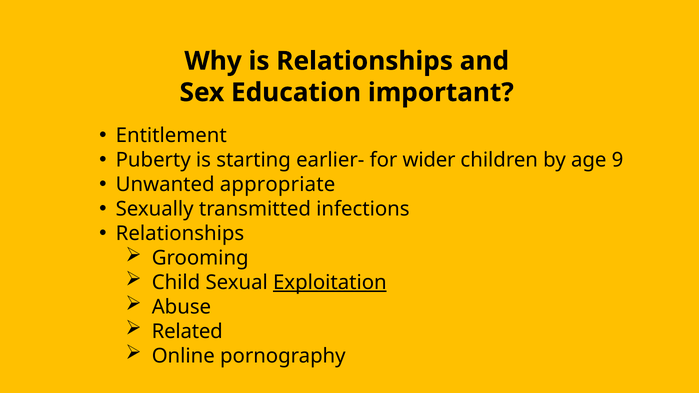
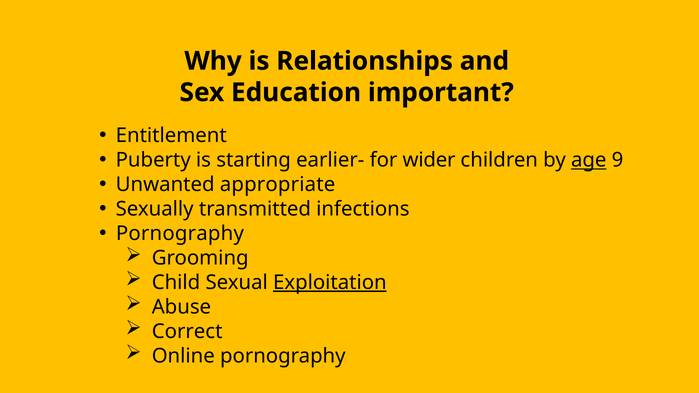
age underline: none -> present (589, 160)
Relationships: Relationships -> Pornography (180, 234)
Related: Related -> Correct (187, 332)
